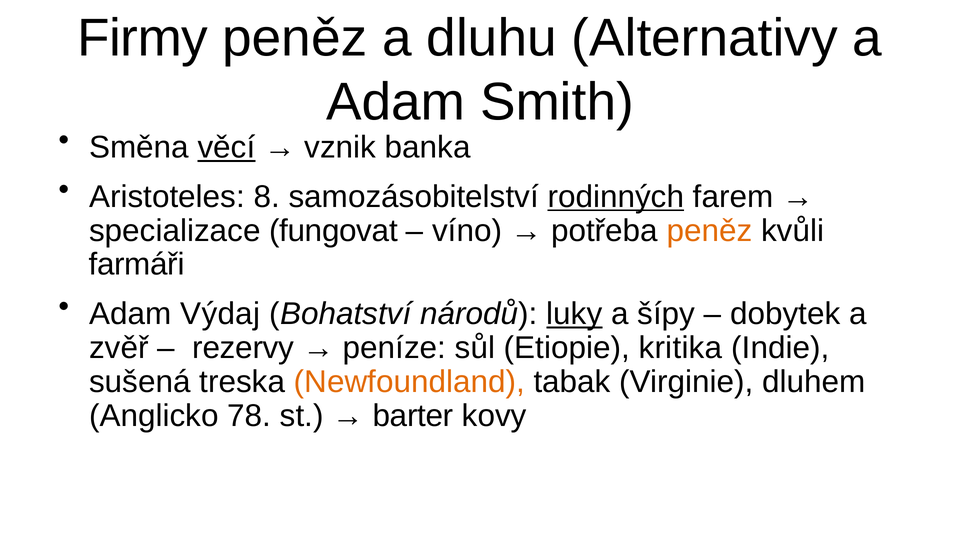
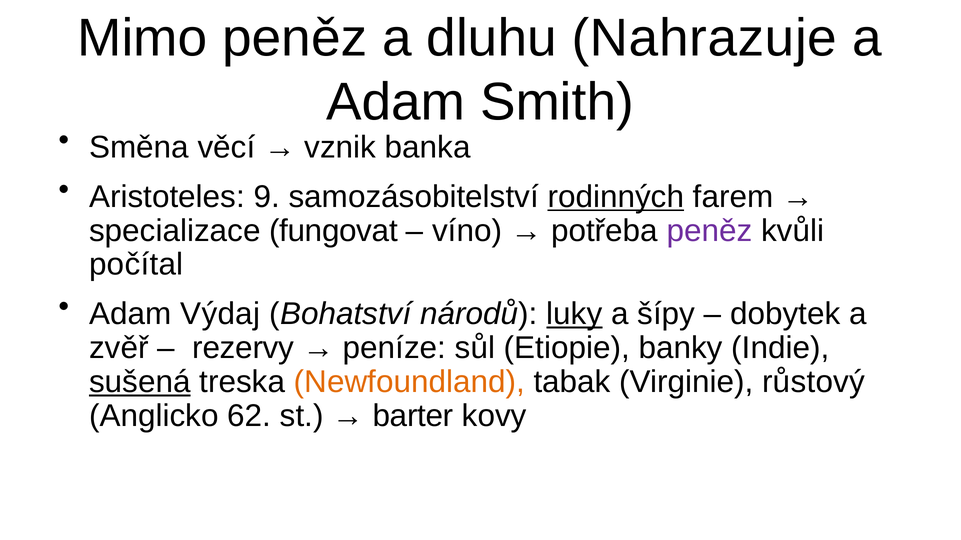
Firmy: Firmy -> Mimo (142, 38)
Alternativy: Alternativy -> Nahrazuje (704, 38)
věcí underline: present -> none (226, 148)
8: 8 -> 9 (267, 197)
peněz colour: orange -> purple (710, 231)
farmáři: farmáři -> počítal (136, 265)
kritika: kritika -> banky (681, 348)
sušená underline: none -> present (140, 382)
dluhem: dluhem -> růstový (814, 382)
78: 78 -> 62 (249, 416)
